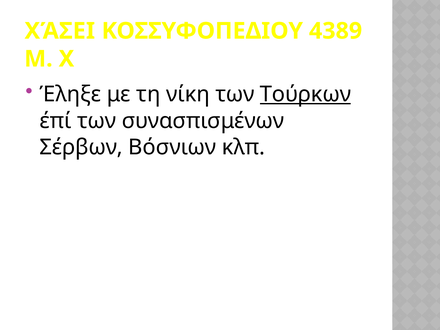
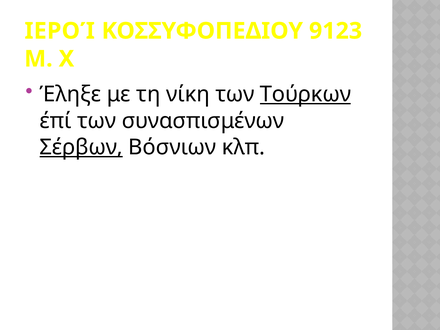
ΧΆΣΕΙ: ΧΆΣΕΙ -> ΙΕΡΟΊ (60, 31)
4389: 4389 -> 9123 (336, 31)
Σέρβων underline: none -> present (81, 147)
